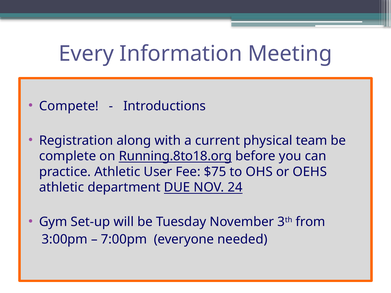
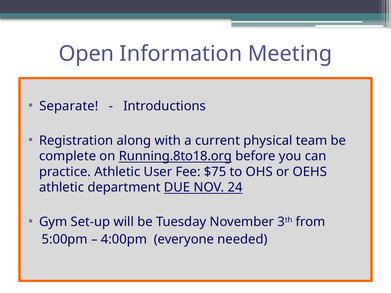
Every: Every -> Open (86, 54)
Compete: Compete -> Separate (69, 106)
3:00pm: 3:00pm -> 5:00pm (65, 239)
7:00pm: 7:00pm -> 4:00pm (124, 239)
